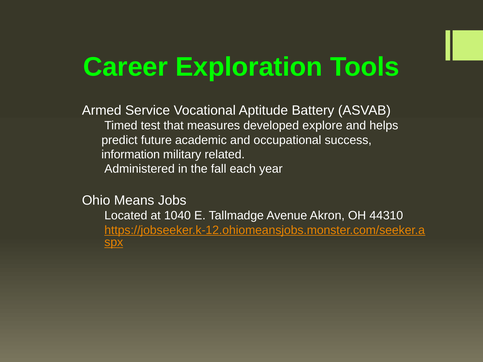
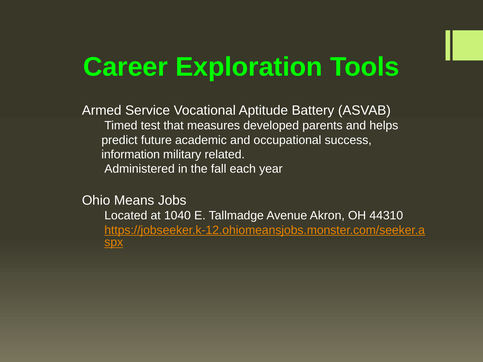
explore: explore -> parents (322, 126)
